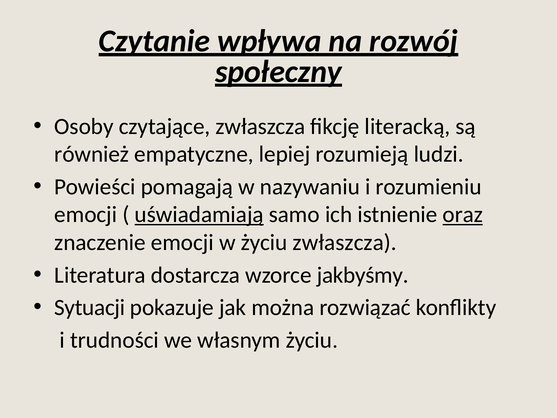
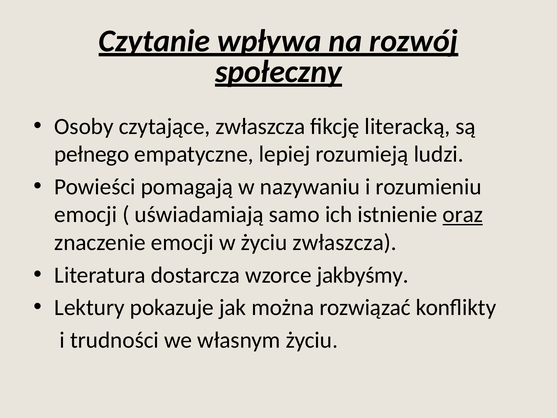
również: również -> pełnego (92, 154)
uświadamiają underline: present -> none (199, 215)
Sytuacji: Sytuacji -> Lektury (89, 307)
